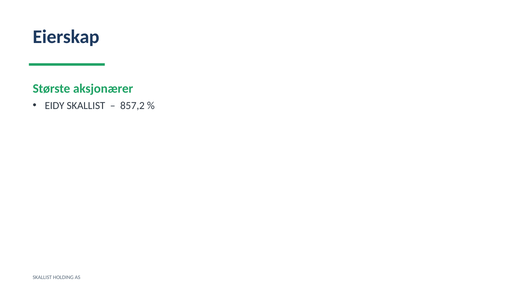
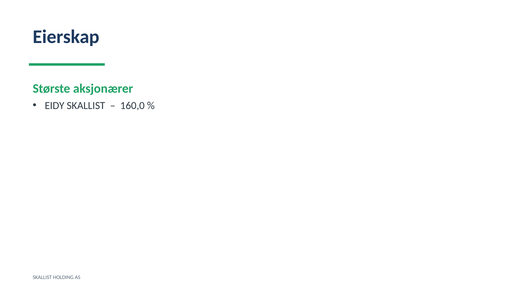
857,2: 857,2 -> 160,0 (132, 106)
